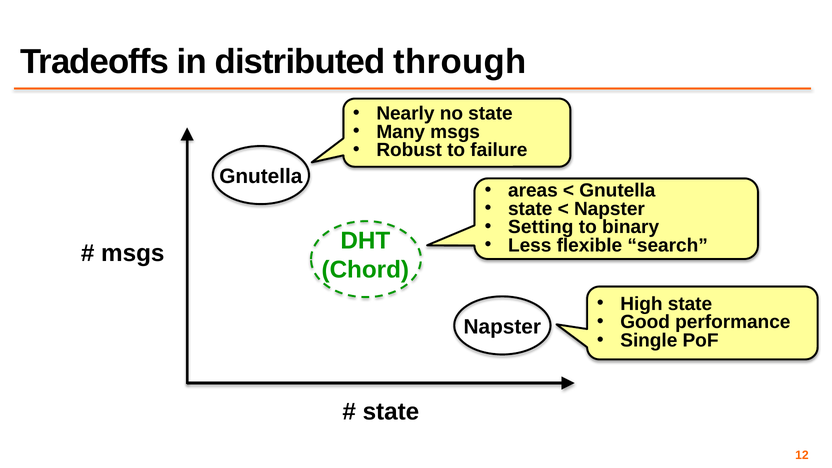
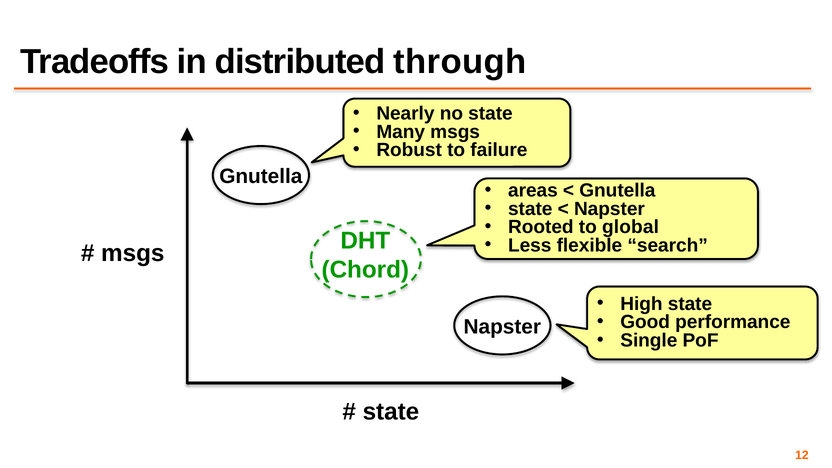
Setting: Setting -> Rooted (541, 227)
binary: binary -> global (630, 227)
